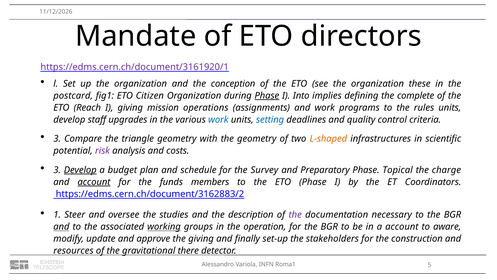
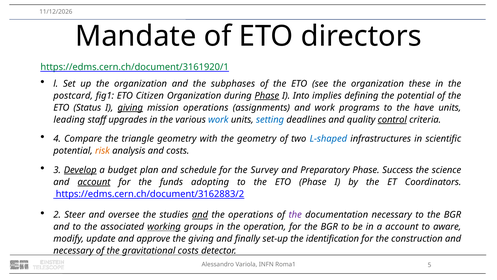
https://edms.cern.ch/document/3161920/1 colour: purple -> green (135, 67)
conception: conception -> subphases (233, 84)
the complete: complete -> potential (416, 96)
Reach: Reach -> Status (87, 107)
giving underline: none -> present (130, 107)
rules: rules -> have (424, 107)
develop: develop -> leading (69, 119)
control underline: none -> present (392, 119)
3: 3 -> 4 (57, 139)
L-shaped colour: orange -> blue (328, 139)
risk colour: purple -> orange (102, 151)
Topical: Topical -> Success (398, 170)
charge: charge -> science (446, 170)
members: members -> adopting (210, 182)
1: 1 -> 2 (57, 215)
and underline: none -> present (200, 215)
the description: description -> operations (251, 215)
and underline: present -> none (61, 227)
stakeholders: stakeholders -> identification (332, 238)
resources: resources -> necessary (73, 250)
gravitational there: there -> costs (188, 250)
